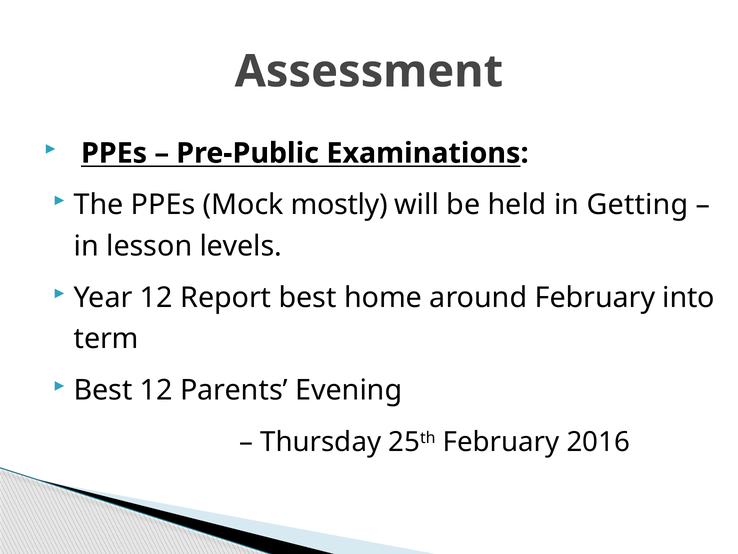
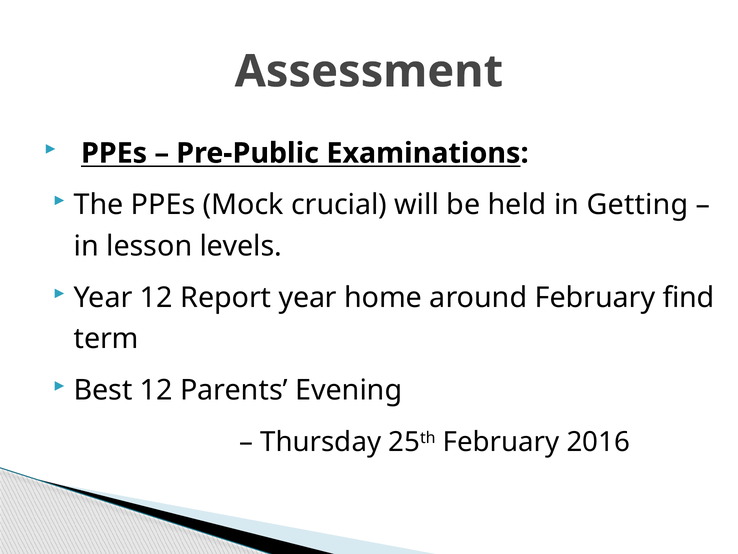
mostly: mostly -> crucial (339, 205)
Report best: best -> year (308, 297)
into: into -> find (688, 297)
